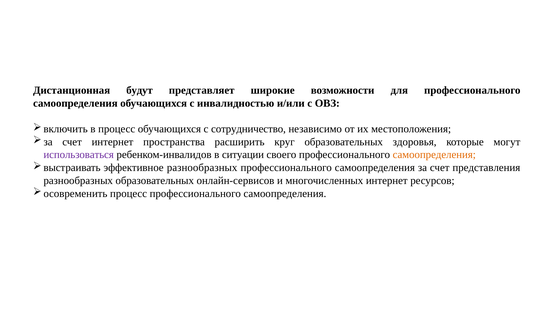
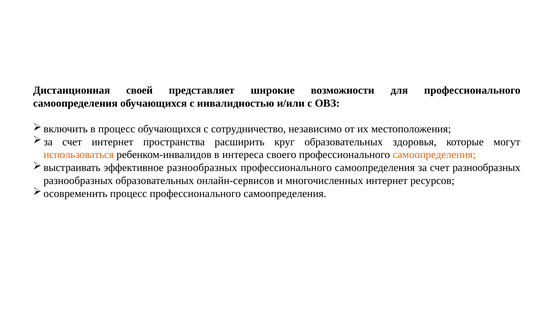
будут: будут -> своей (139, 90)
использоваться colour: purple -> orange (79, 155)
ситуации: ситуации -> интереса (243, 155)
счет представления: представления -> разнообразных (486, 168)
